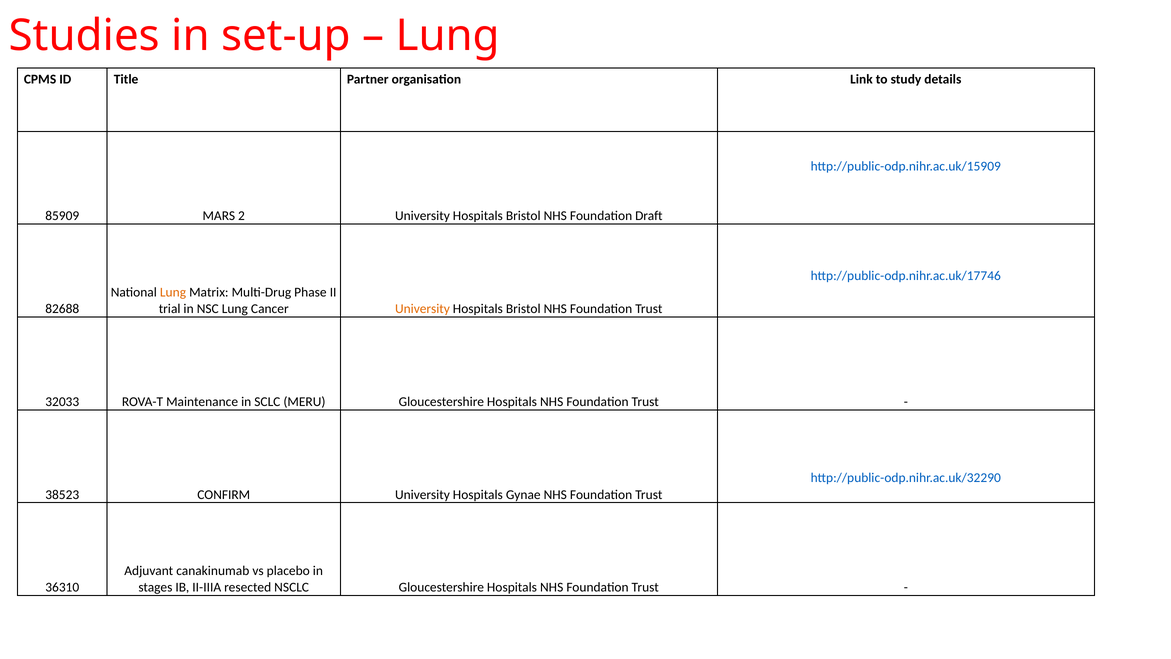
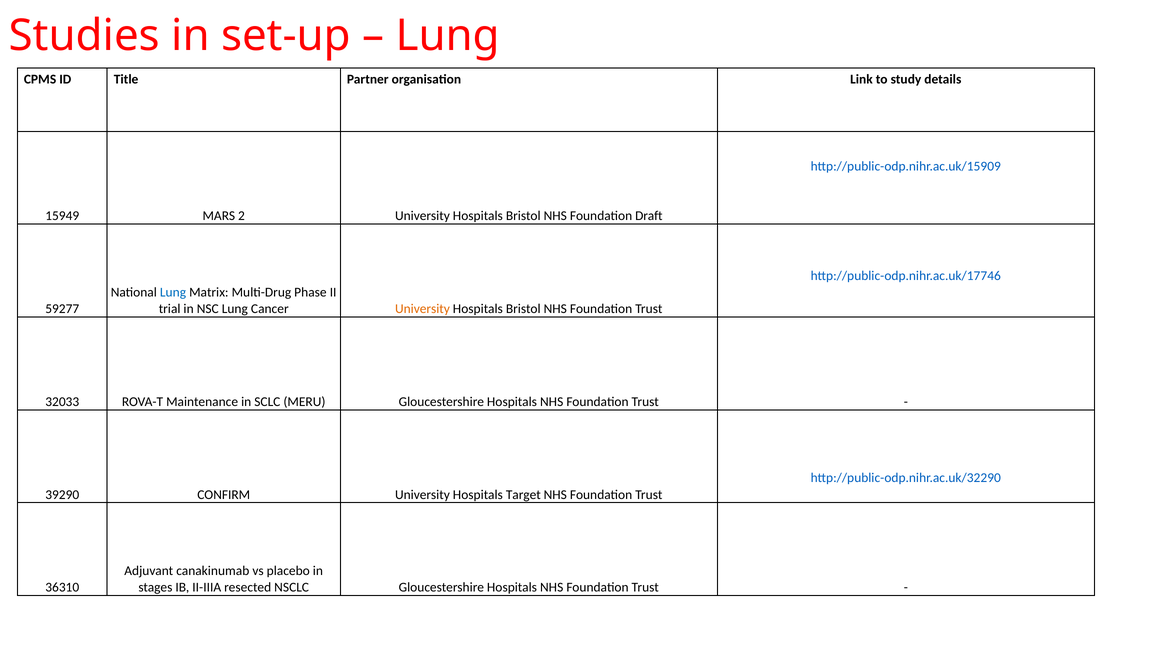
85909: 85909 -> 15949 (62, 216)
Lung colour: orange -> blue (173, 292)
82688: 82688 -> 59277 (62, 309)
38523: 38523 -> 39290 (62, 494)
Gynae: Gynae -> Target (523, 494)
